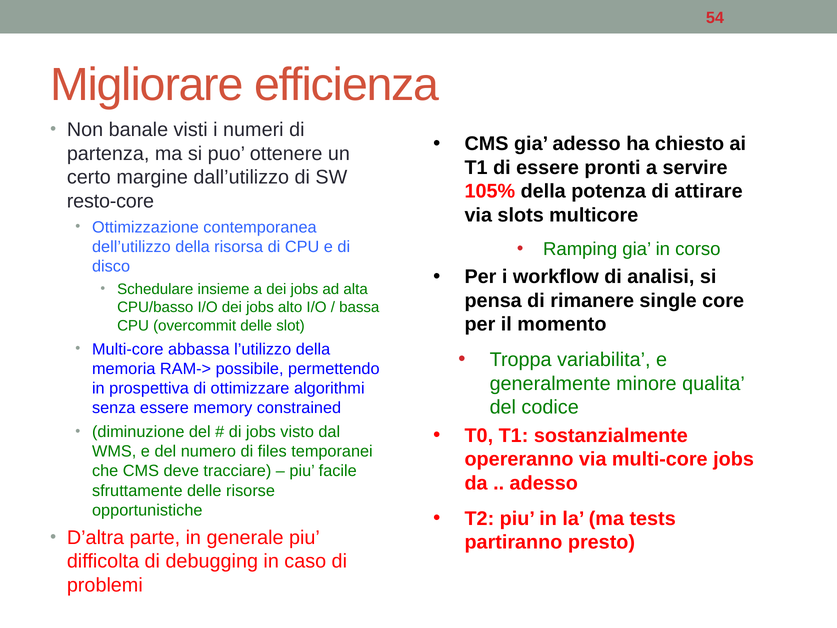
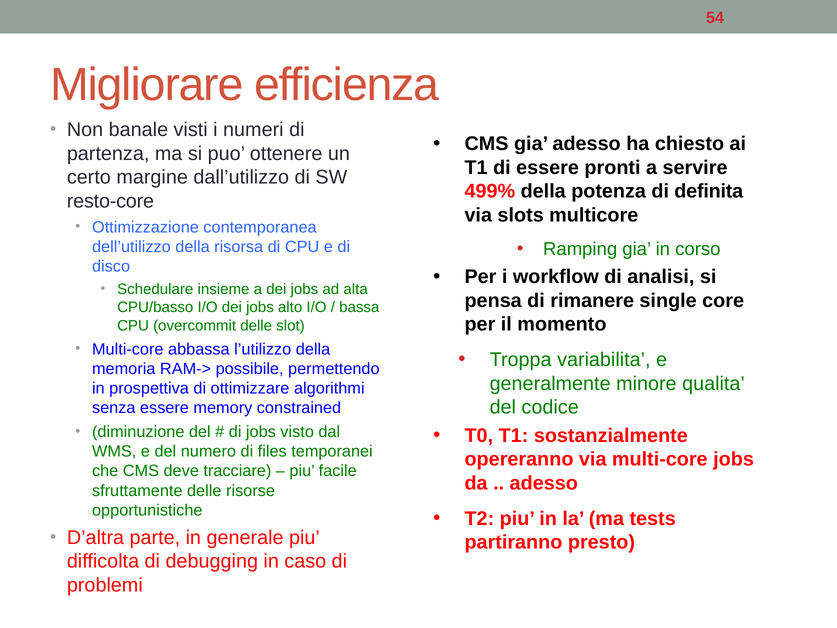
105%: 105% -> 499% (490, 191)
attirare: attirare -> definita (709, 191)
